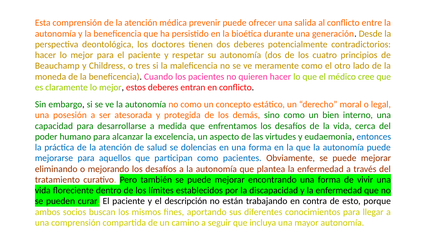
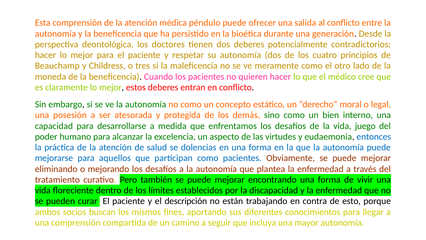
prevenir: prevenir -> péndulo (205, 23)
cerca: cerca -> juego (365, 126)
